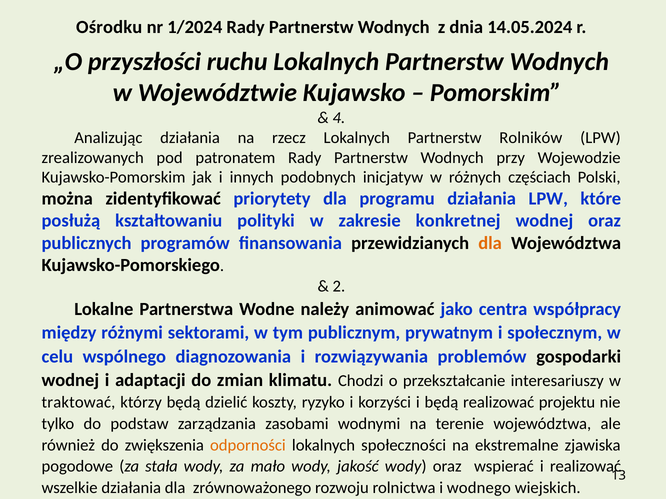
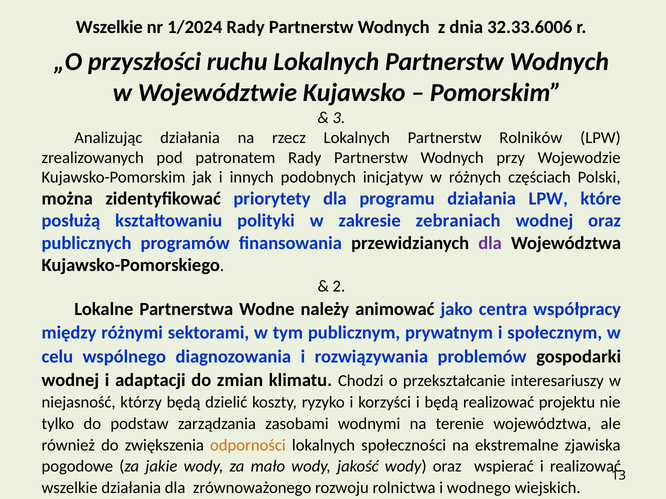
Ośrodku: Ośrodku -> Wszelkie (109, 27)
14.05.2024: 14.05.2024 -> 32.33.6006 (530, 27)
4: 4 -> 3 (339, 118)
konkretnej: konkretnej -> zebraniach (458, 221)
dla colour: orange -> purple (490, 243)
traktować: traktować -> niejasność (79, 403)
stała: stała -> jakie (161, 467)
